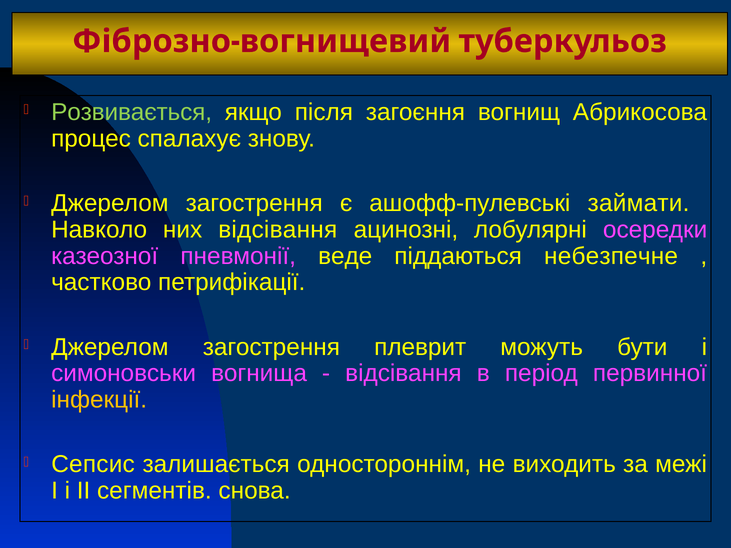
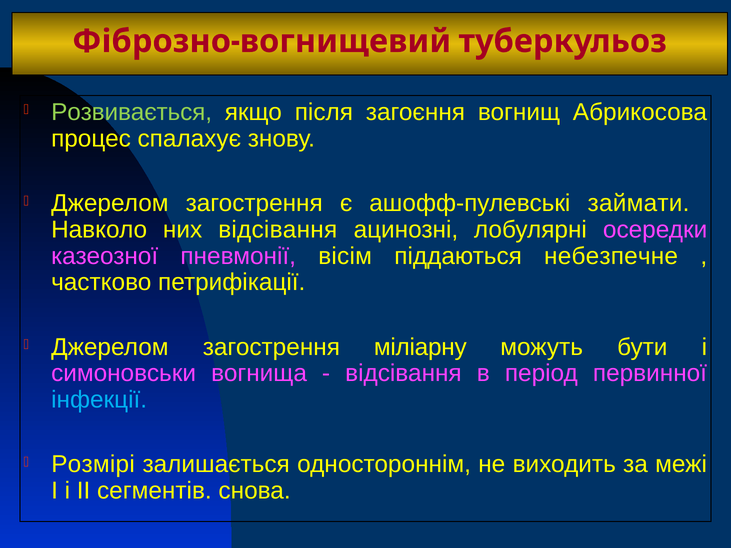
веде: веде -> вісім (345, 256)
плеврит: плеврит -> міліарну (420, 347)
інфекції colour: yellow -> light blue (99, 400)
Сепсис: Сепсис -> Розмірі (93, 465)
